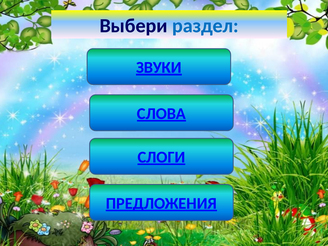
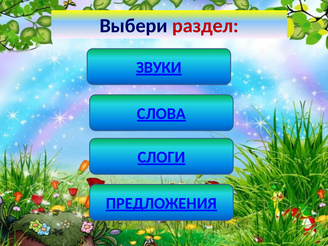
раздел colour: blue -> red (205, 26)
